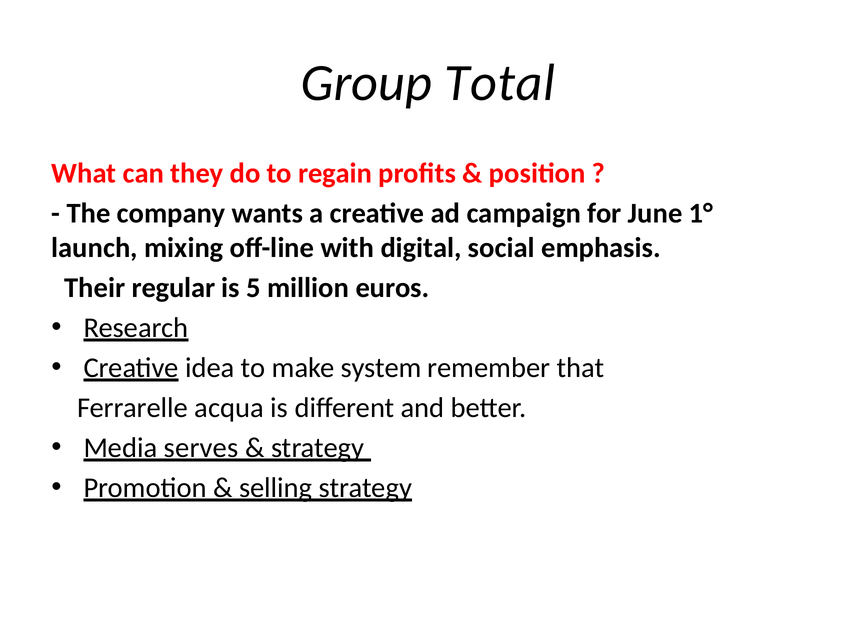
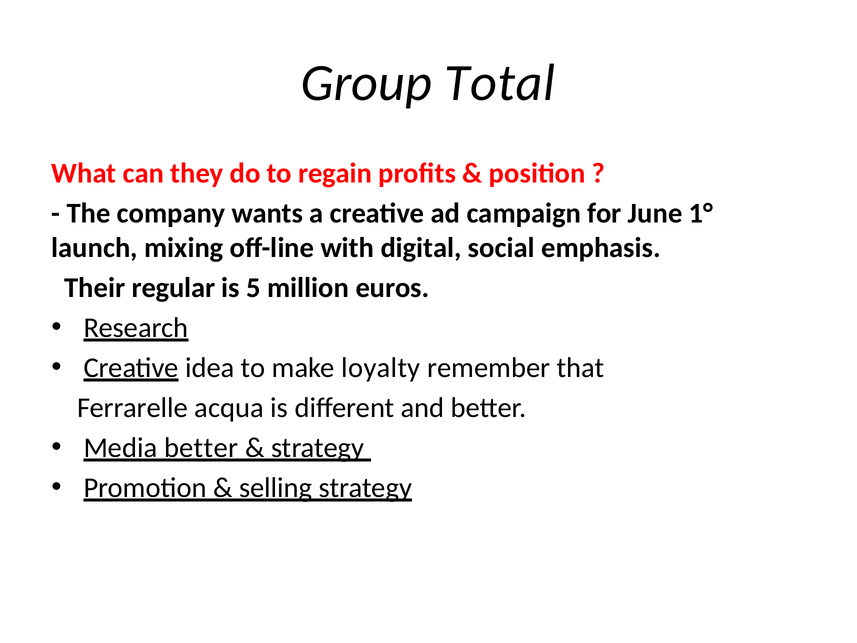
system: system -> loyalty (381, 368)
Media serves: serves -> better (201, 448)
